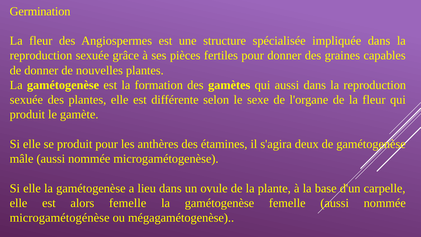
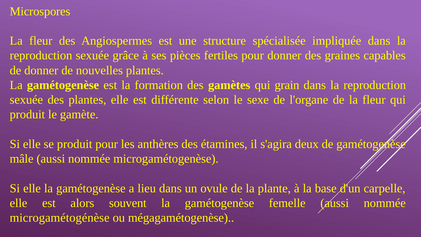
Germination: Germination -> Microspores (40, 11)
qui aussi: aussi -> grain (287, 85)
alors femelle: femelle -> souvent (128, 203)
